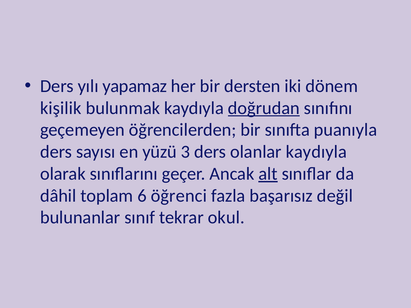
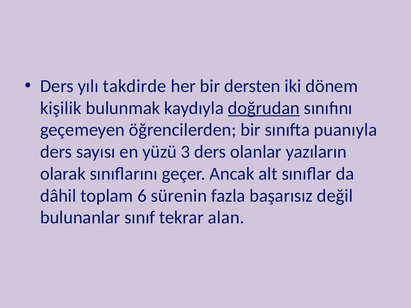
yapamaz: yapamaz -> takdirde (135, 86)
olanlar kaydıyla: kaydıyla -> yazıların (316, 152)
alt underline: present -> none (268, 174)
öğrenci: öğrenci -> sürenin (179, 196)
okul: okul -> alan (226, 218)
